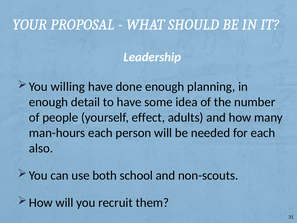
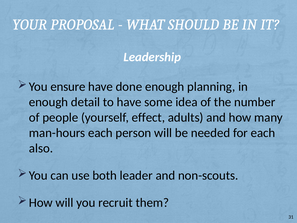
willing: willing -> ensure (68, 87)
school: school -> leader (136, 175)
